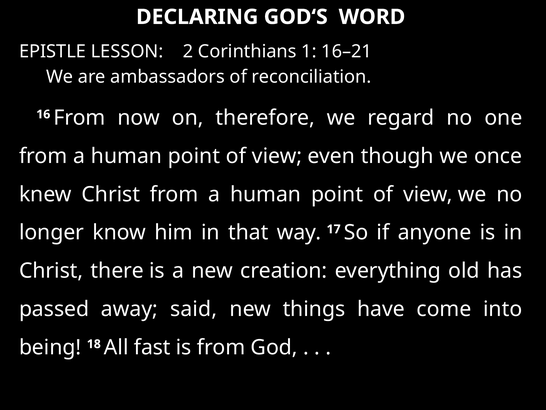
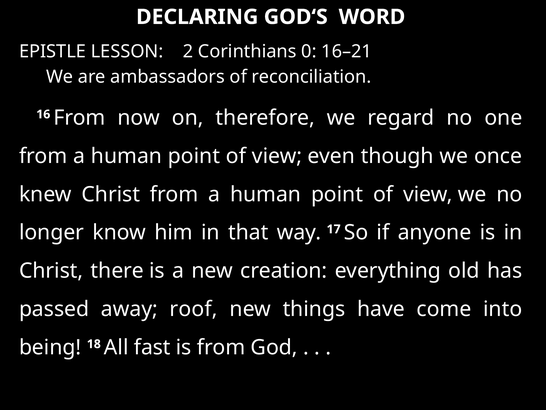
1: 1 -> 0 (309, 51)
said: said -> roof (194, 309)
